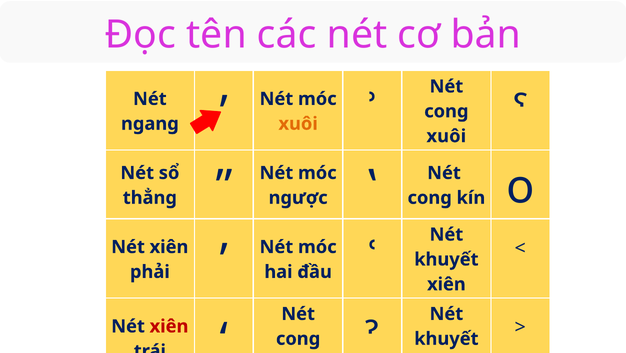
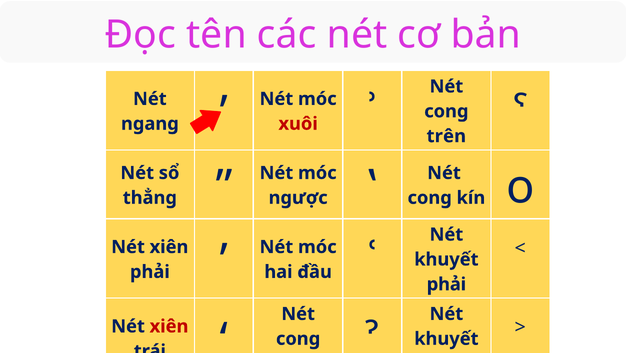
xuôi colour: orange -> red (298, 124)
xuôi: xuôi -> trên (446, 136)
xiên: xiên -> phải (446, 284)
